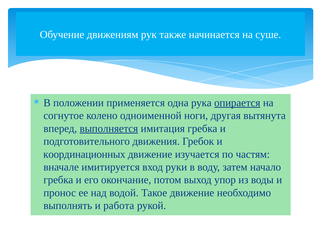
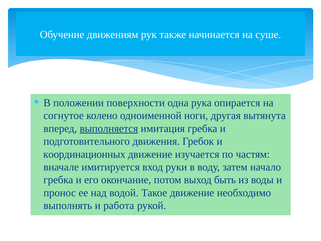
применяется: применяется -> поверхности (136, 103)
опирается underline: present -> none (237, 103)
упор: упор -> быть (225, 180)
